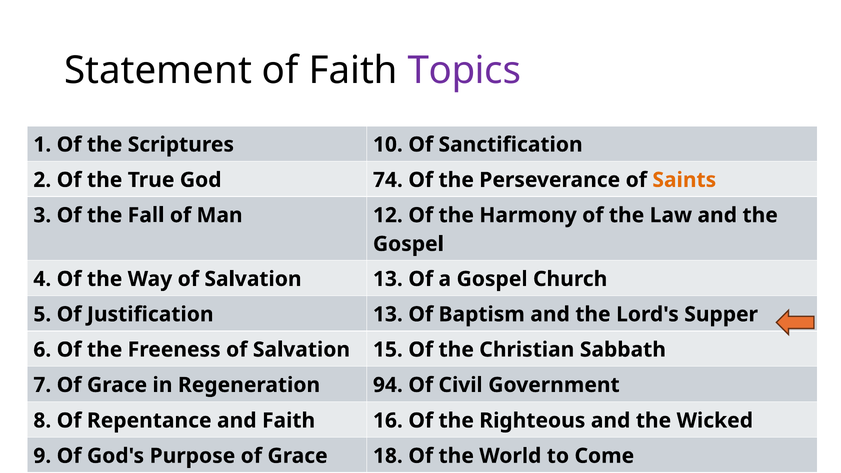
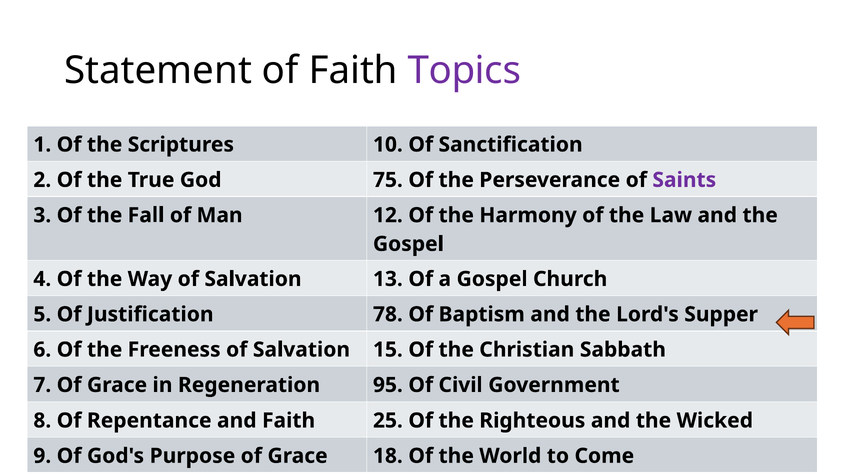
74: 74 -> 75 (388, 180)
Saints colour: orange -> purple (684, 180)
Justification 13: 13 -> 78 (388, 314)
94: 94 -> 95 (388, 385)
16: 16 -> 25 (388, 421)
